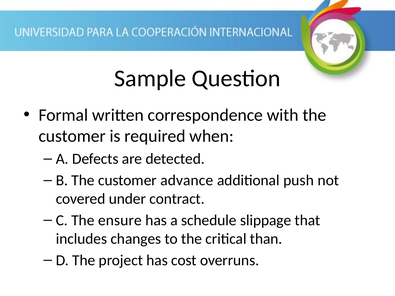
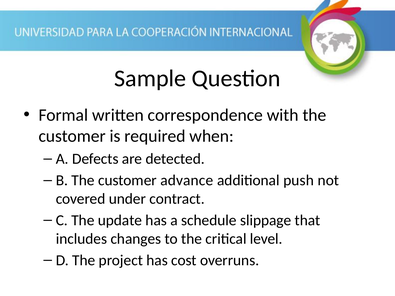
ensure: ensure -> update (120, 220)
than: than -> level (266, 239)
